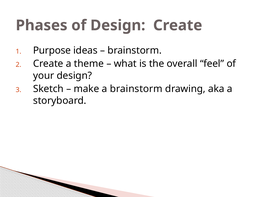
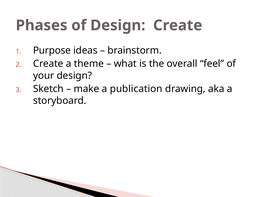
a brainstorm: brainstorm -> publication (136, 89)
